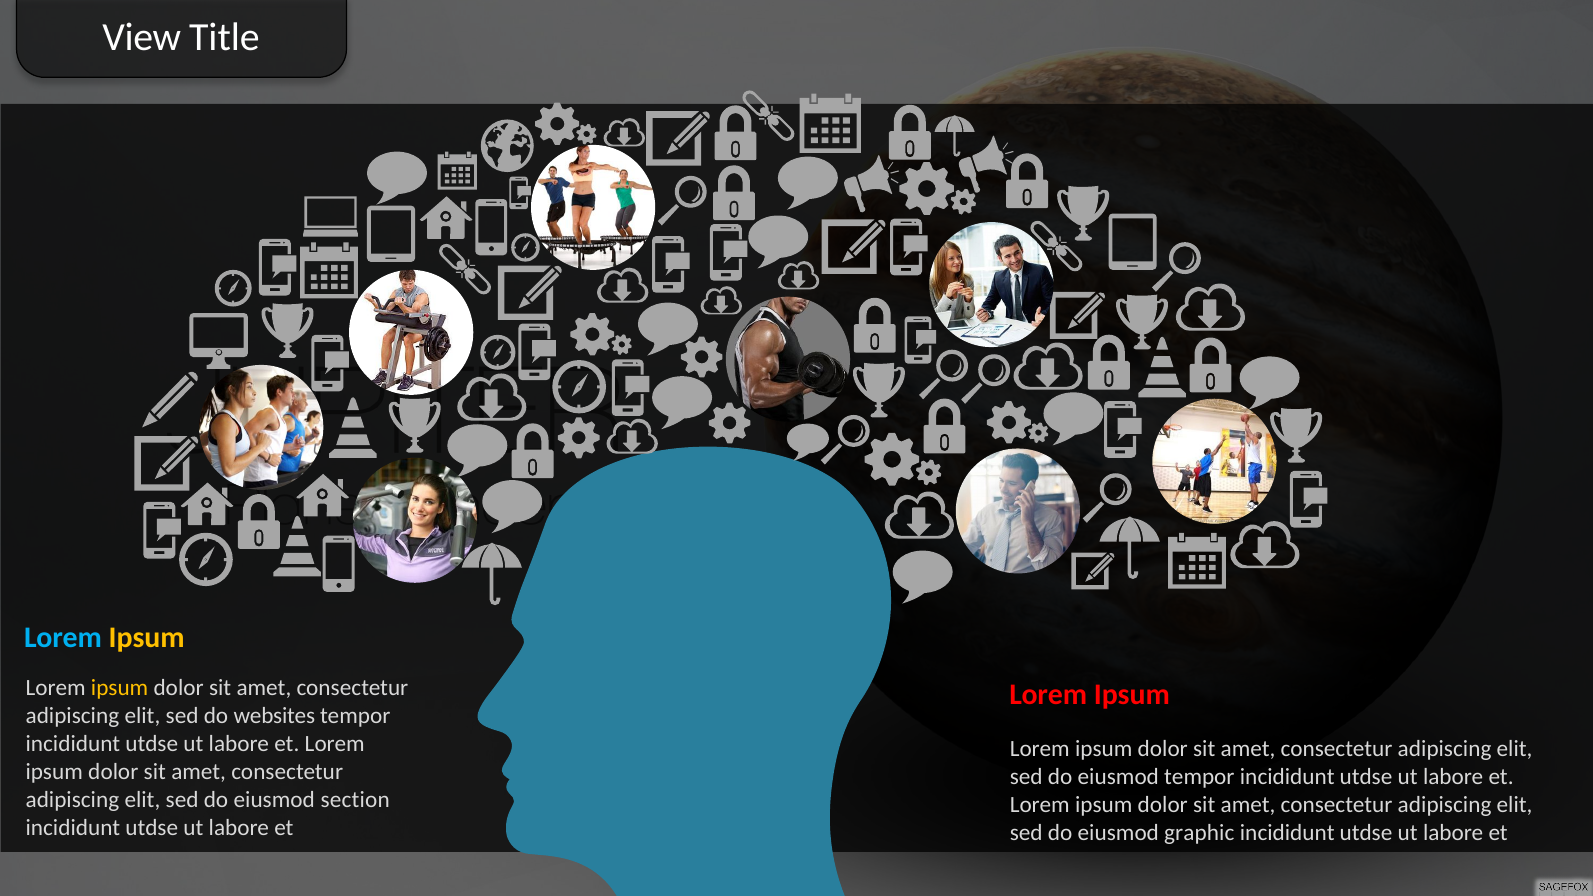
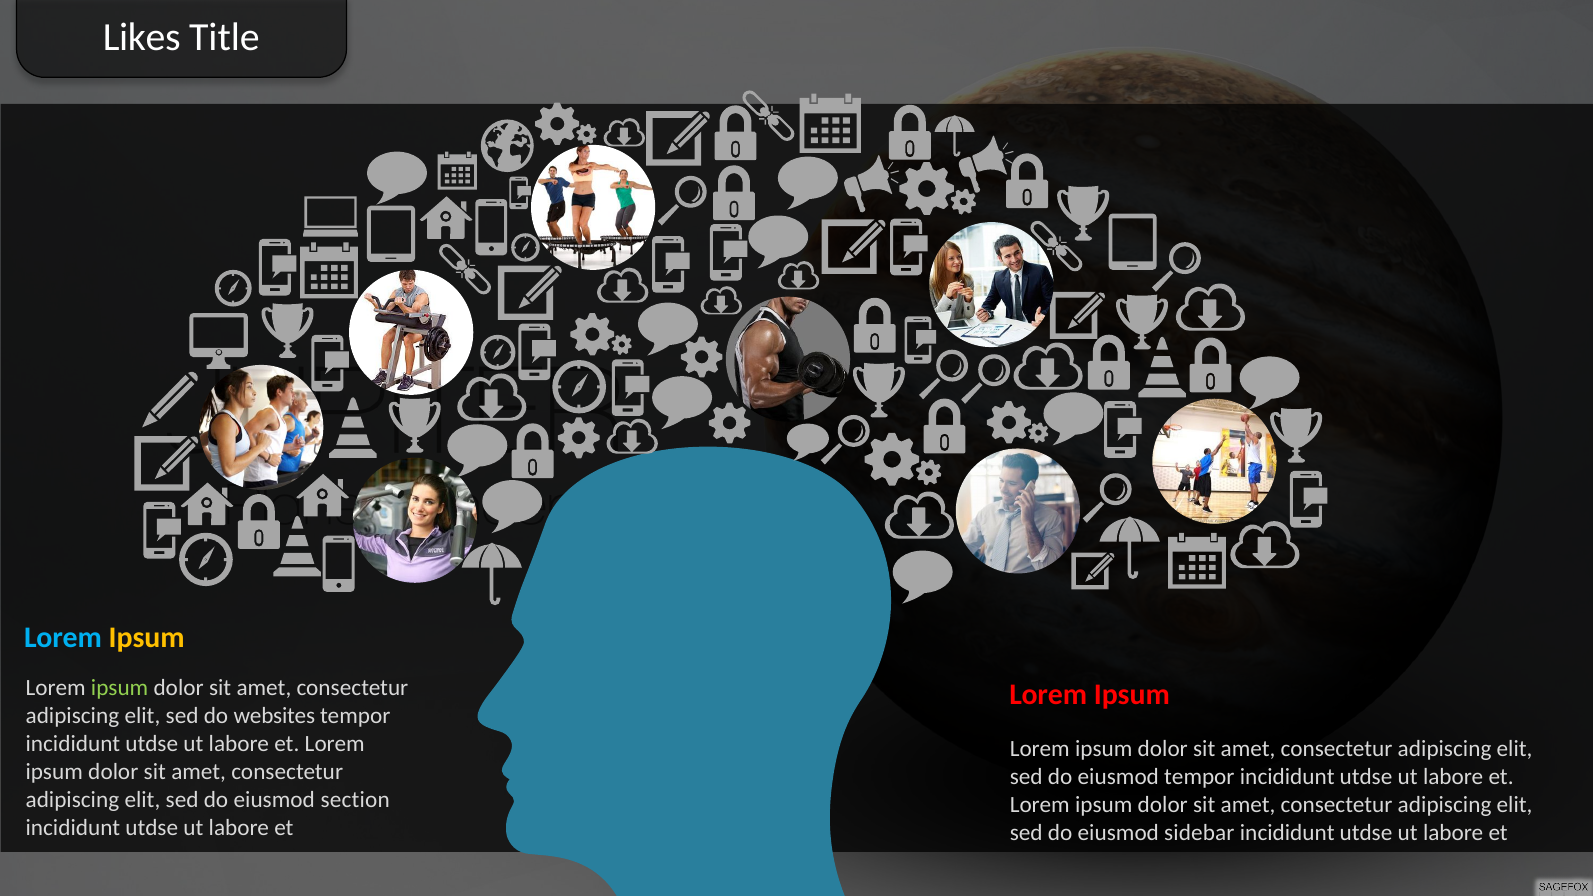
View: View -> Likes (142, 38)
ipsum colour: yellow -> light green (120, 688)
graphic: graphic -> sidebar (1199, 833)
